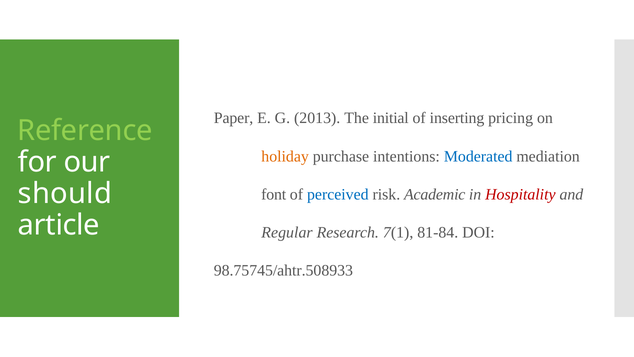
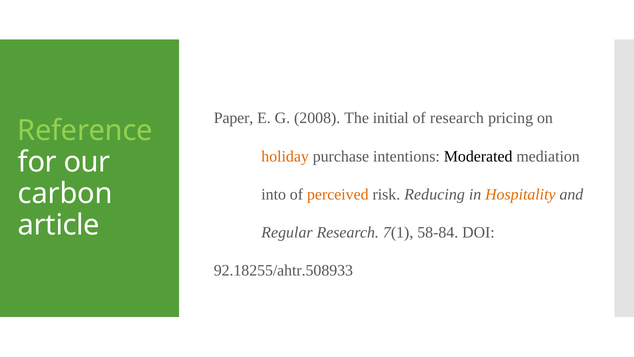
2013: 2013 -> 2008 (317, 118)
of inserting: inserting -> research (457, 118)
Moderated colour: blue -> black (478, 156)
should: should -> carbon (65, 194)
font: font -> into (274, 194)
perceived colour: blue -> orange (338, 194)
Academic: Academic -> Reducing (435, 194)
Hospitality colour: red -> orange (520, 194)
81-84: 81-84 -> 58-84 (438, 232)
98.75745/ahtr.508933: 98.75745/ahtr.508933 -> 92.18255/ahtr.508933 (283, 270)
